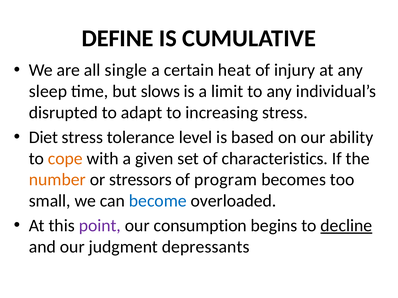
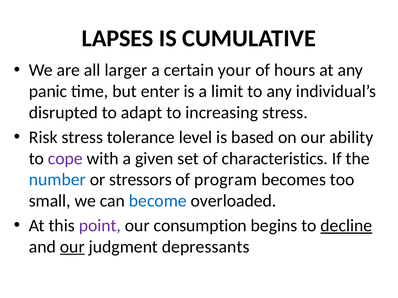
DEFINE: DEFINE -> LAPSES (118, 39)
single: single -> larger (126, 70)
heat: heat -> your (234, 70)
injury: injury -> hours (295, 70)
sleep: sleep -> panic (48, 91)
slows: slows -> enter (160, 91)
Diet: Diet -> Risk (43, 137)
cope colour: orange -> purple (65, 159)
number colour: orange -> blue (57, 180)
our underline: none -> present (72, 247)
